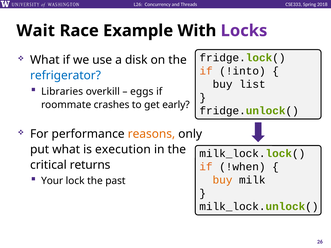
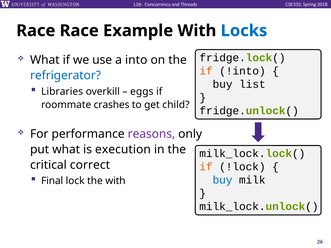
Wait: Wait -> Race (36, 31)
Locks colour: purple -> blue (244, 31)
disk: disk -> into (136, 60)
early: early -> child (176, 105)
reasons colour: orange -> purple (151, 134)
returns: returns -> correct (90, 165)
!when: !when -> !lock (242, 167)
Your: Your -> Final (52, 181)
the past: past -> with (115, 181)
buy colour: orange -> blue (223, 180)
